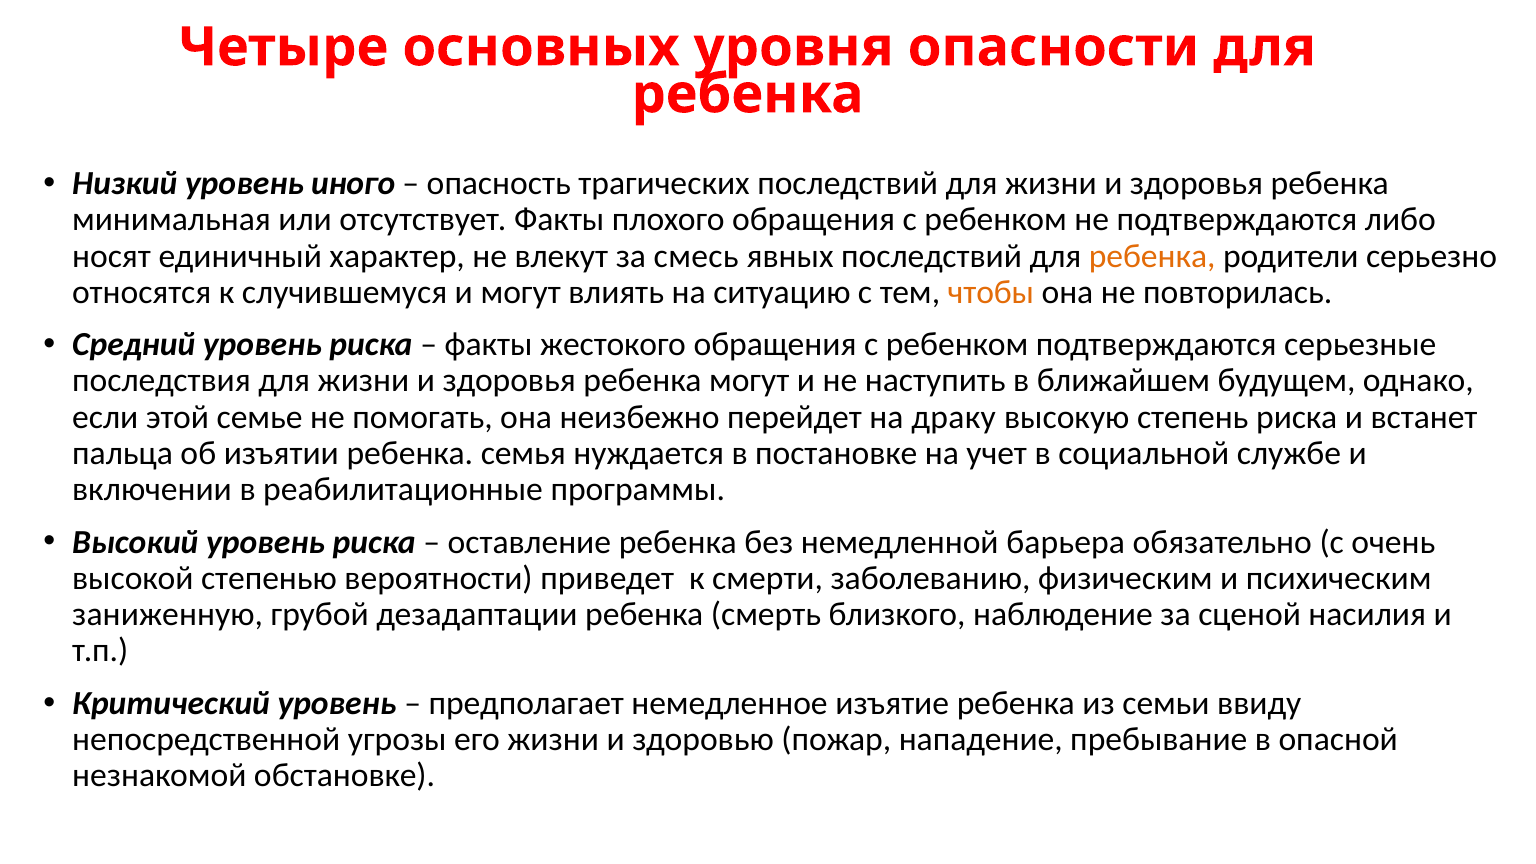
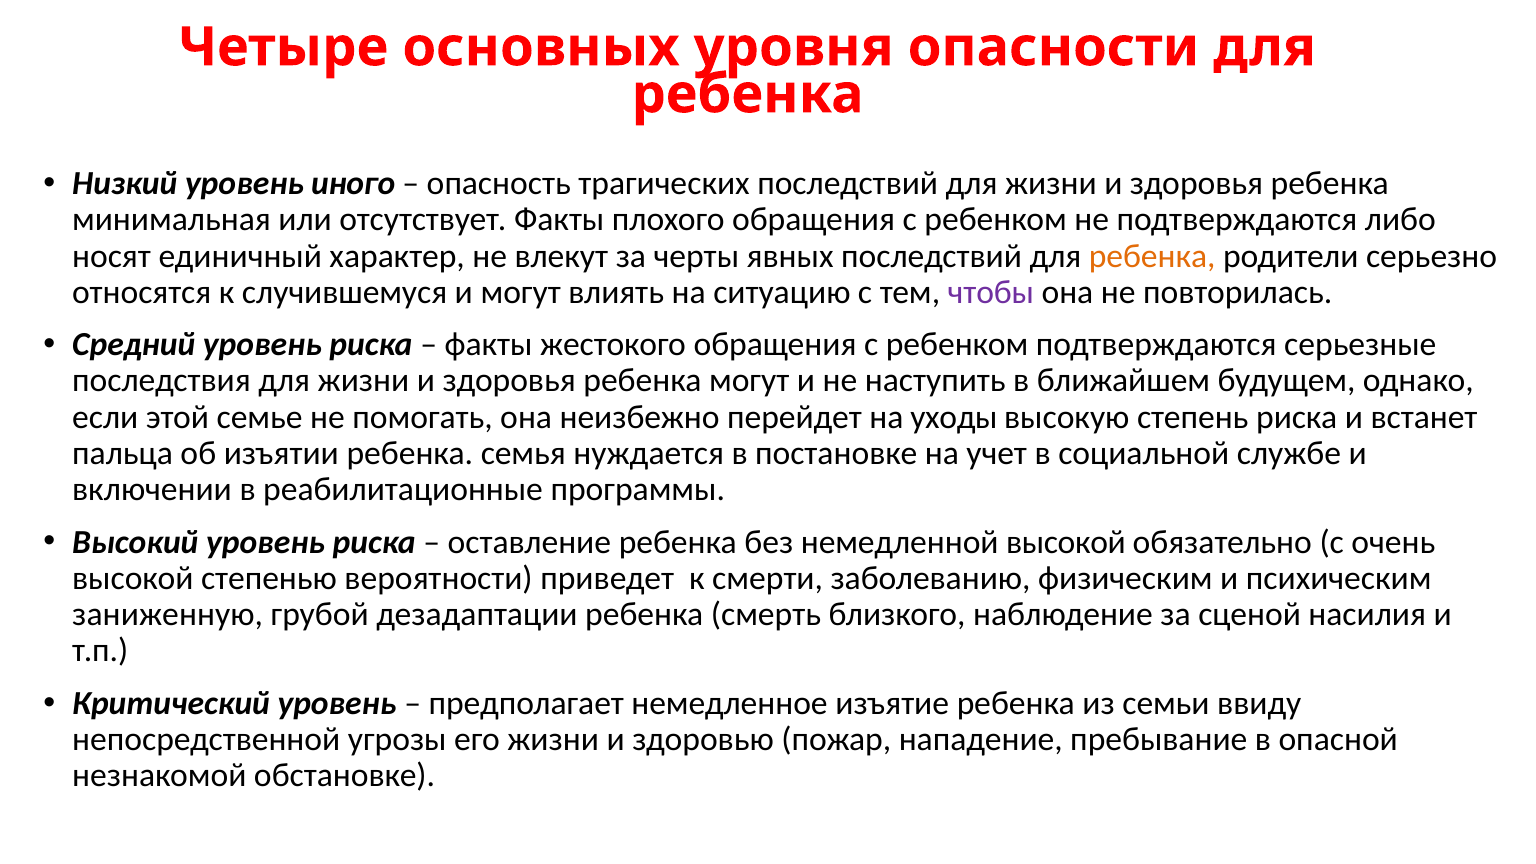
смесь: смесь -> черты (696, 256)
чтобы colour: orange -> purple (991, 292)
драку: драку -> уходы (954, 417)
немедленной барьера: барьера -> высокой (1066, 542)
